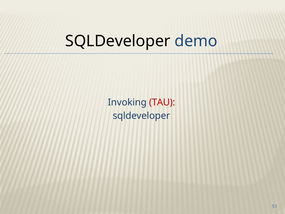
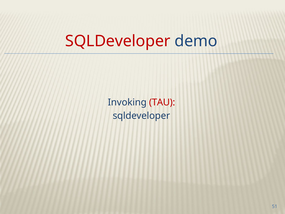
SQLDeveloper colour: black -> red (118, 41)
